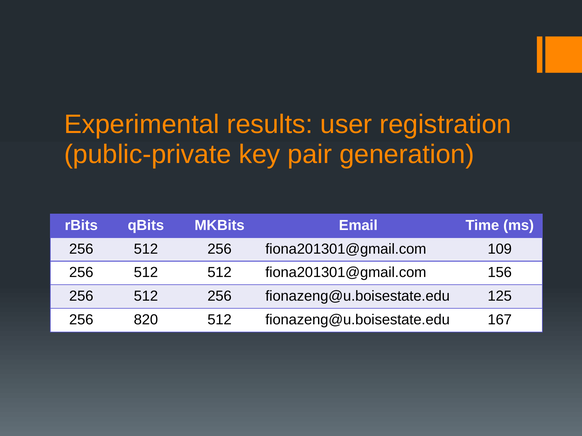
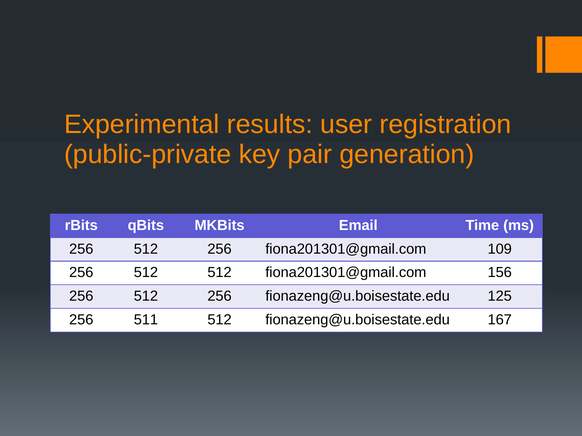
820: 820 -> 511 (146, 320)
